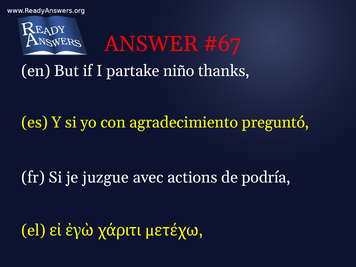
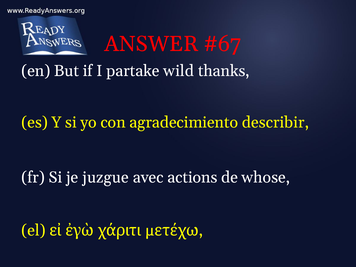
niño: niño -> wild (179, 71)
preguntó: preguntó -> describir (275, 123)
podría: podría -> whose (266, 177)
